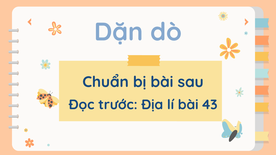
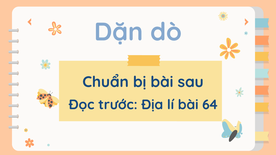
43: 43 -> 64 (210, 105)
